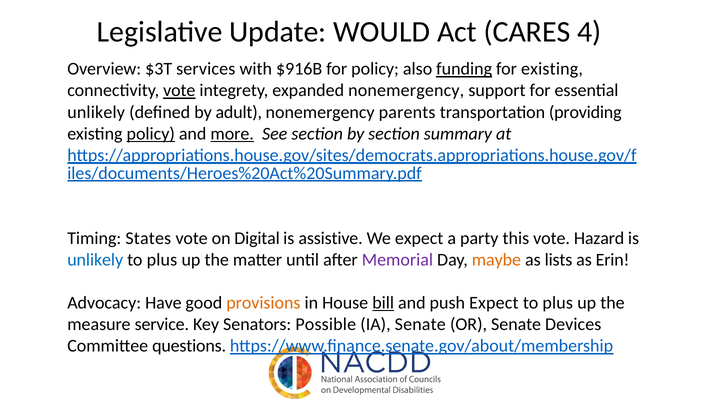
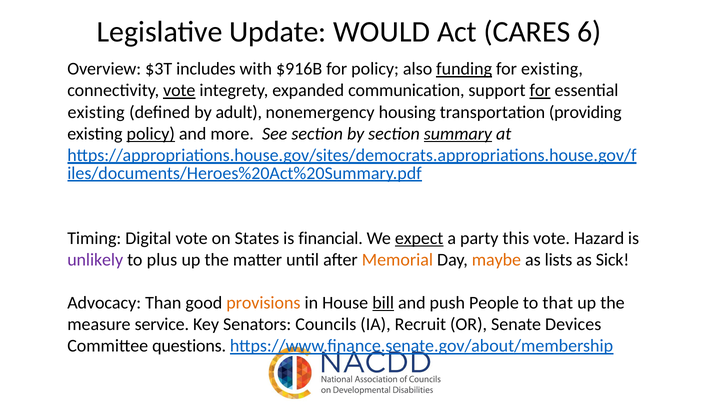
4: 4 -> 6 (589, 32)
services: services -> includes (206, 69)
expanded nonemergency: nonemergency -> communication (406, 91)
for underline: none -> present (540, 91)
unlikely: unlikely -> existing (96, 112)
parents: parents -> housing (407, 112)
more underline: present -> none (232, 134)
summary underline: none -> present (458, 134)
States: States -> Digital (148, 238)
Digital: Digital -> States (257, 238)
assistive: assistive -> financial (331, 238)
expect underline: none -> present (419, 238)
unlikely colour: blue -> purple (95, 260)
Memorial colour: purple -> orange (397, 260)
Erin: Erin -> Sick (613, 260)
Have: Have -> Than (163, 303)
push Expect: Expect -> People (494, 303)
plus: plus -> that (558, 303)
Possible: Possible -> Councils (326, 325)
IA Senate: Senate -> Recruit (420, 325)
